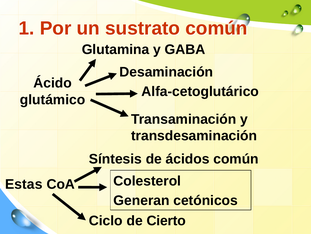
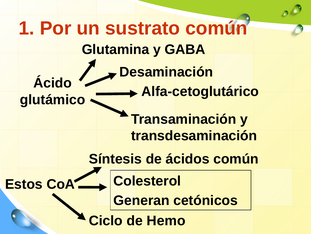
Estas: Estas -> Estos (24, 184)
Cierto: Cierto -> Hemo (166, 220)
